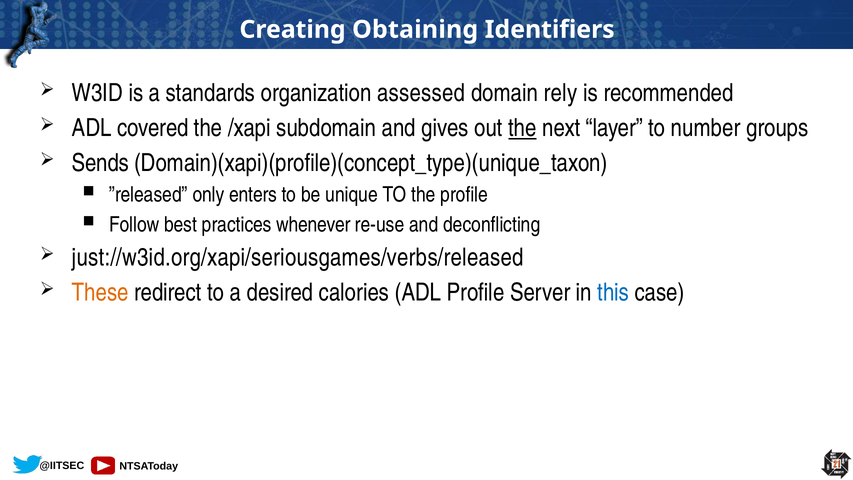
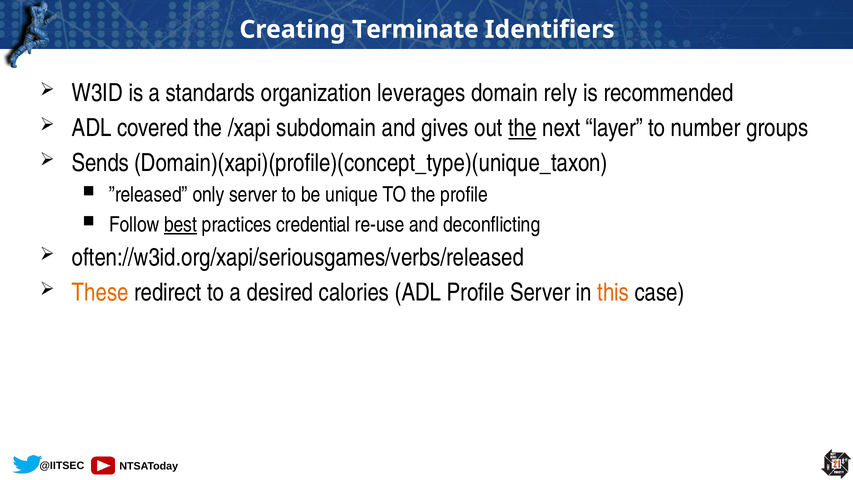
Obtaining: Obtaining -> Terminate (415, 30)
assessed: assessed -> leverages (421, 93)
only enters: enters -> server (253, 195)
best underline: none -> present (181, 224)
whenever: whenever -> credential (313, 224)
just://w3id.org/xapi/seriousgames/verbs/released: just://w3id.org/xapi/seriousgames/verbs/released -> often://w3id.org/xapi/seriousgames/verbs/released (298, 257)
this colour: blue -> orange (613, 292)
